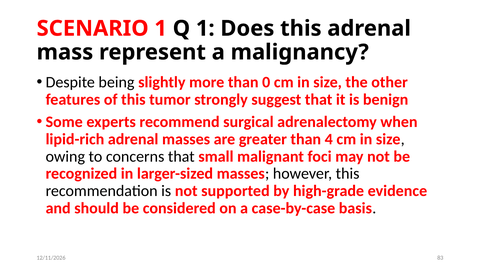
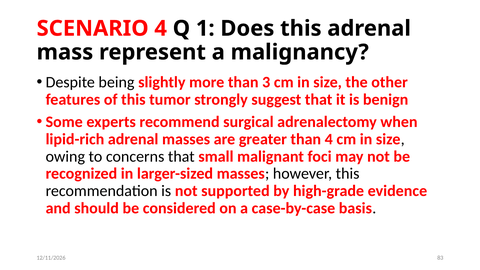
SCENARIO 1: 1 -> 4 (161, 28)
0: 0 -> 3 (266, 82)
